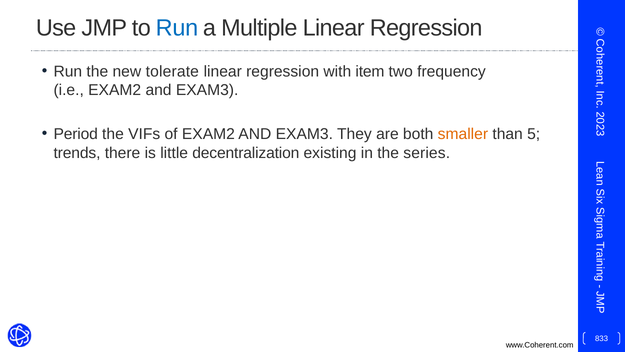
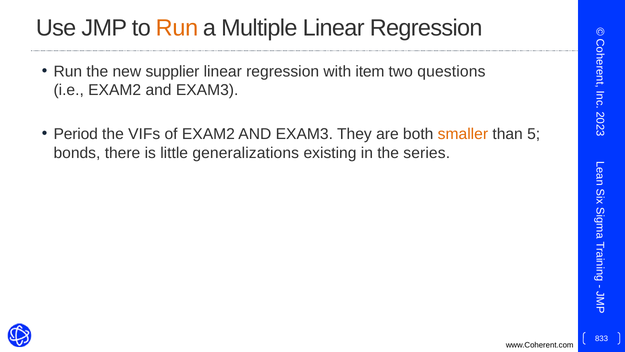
Run colour: blue -> orange (177, 28)
tolerate: tolerate -> supplier (172, 71)
frequency: frequency -> questions (451, 71)
trends: trends -> bonds (77, 153)
decentralization: decentralization -> generalizations (246, 153)
